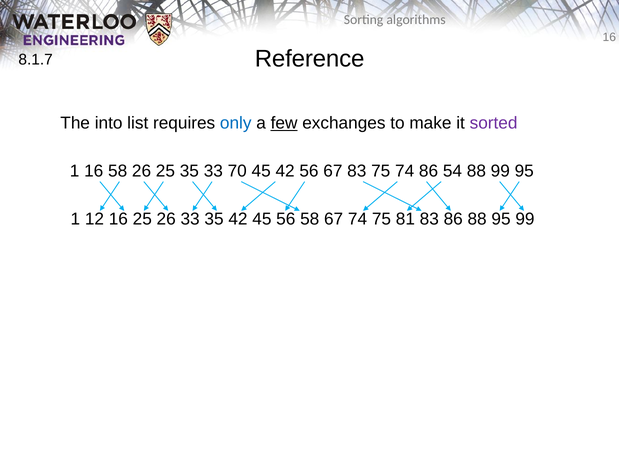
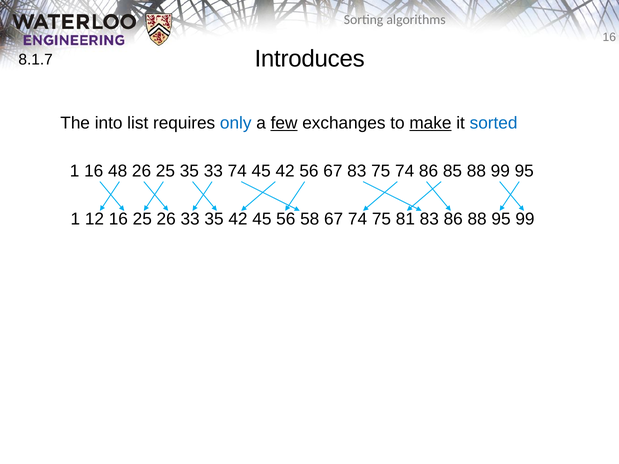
Reference: Reference -> Introduces (310, 59)
make underline: none -> present (430, 123)
sorted colour: purple -> blue (494, 123)
16 58: 58 -> 48 (118, 171)
33 70: 70 -> 74 (237, 171)
54: 54 -> 85 (452, 171)
